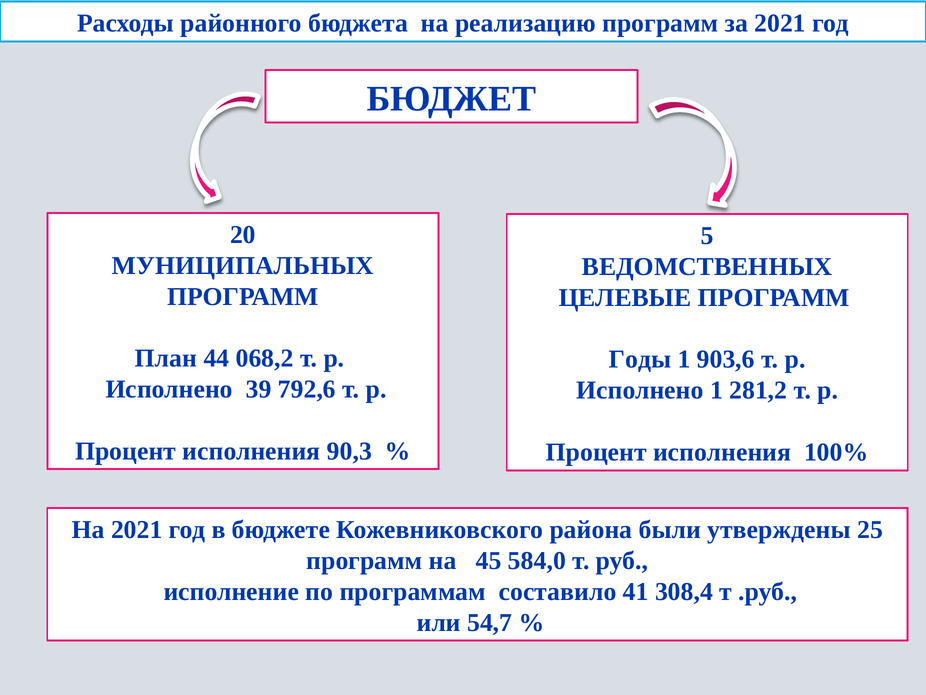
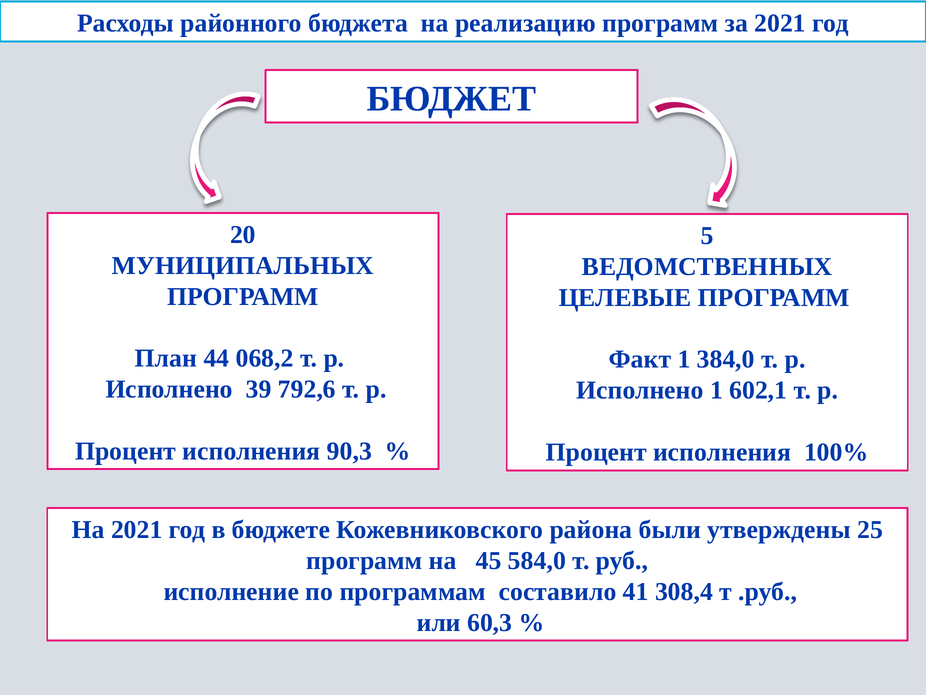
Годы: Годы -> Факт (640, 359)
903,6: 903,6 -> 384,0 (726, 359)
281,2: 281,2 -> 602,1 (758, 390)
54,7: 54,7 -> 60,3 (490, 622)
